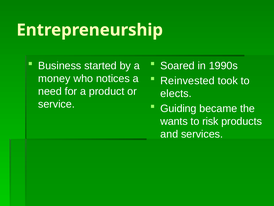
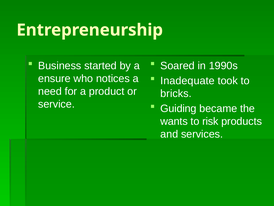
money: money -> ensure (54, 78)
Reinvested: Reinvested -> Inadequate (188, 81)
elects: elects -> bricks (176, 93)
